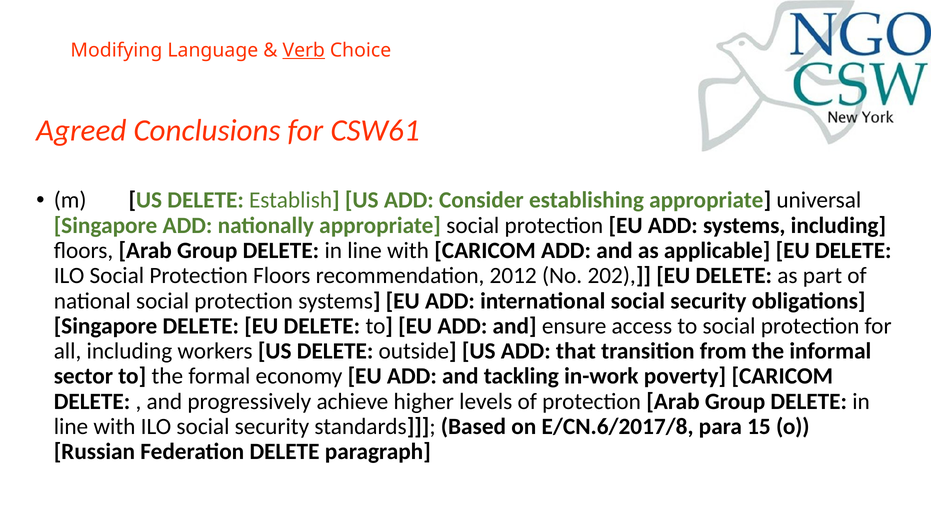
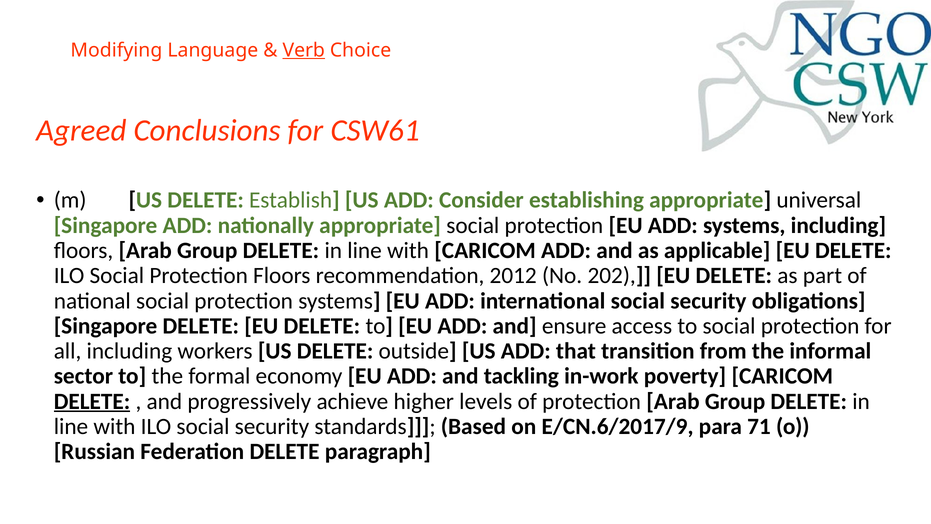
DELETE underline: none -> present (92, 401)
E/CN.6/2017/8: E/CN.6/2017/8 -> E/CN.6/2017/9 (618, 426)
15: 15 -> 71 (759, 426)
